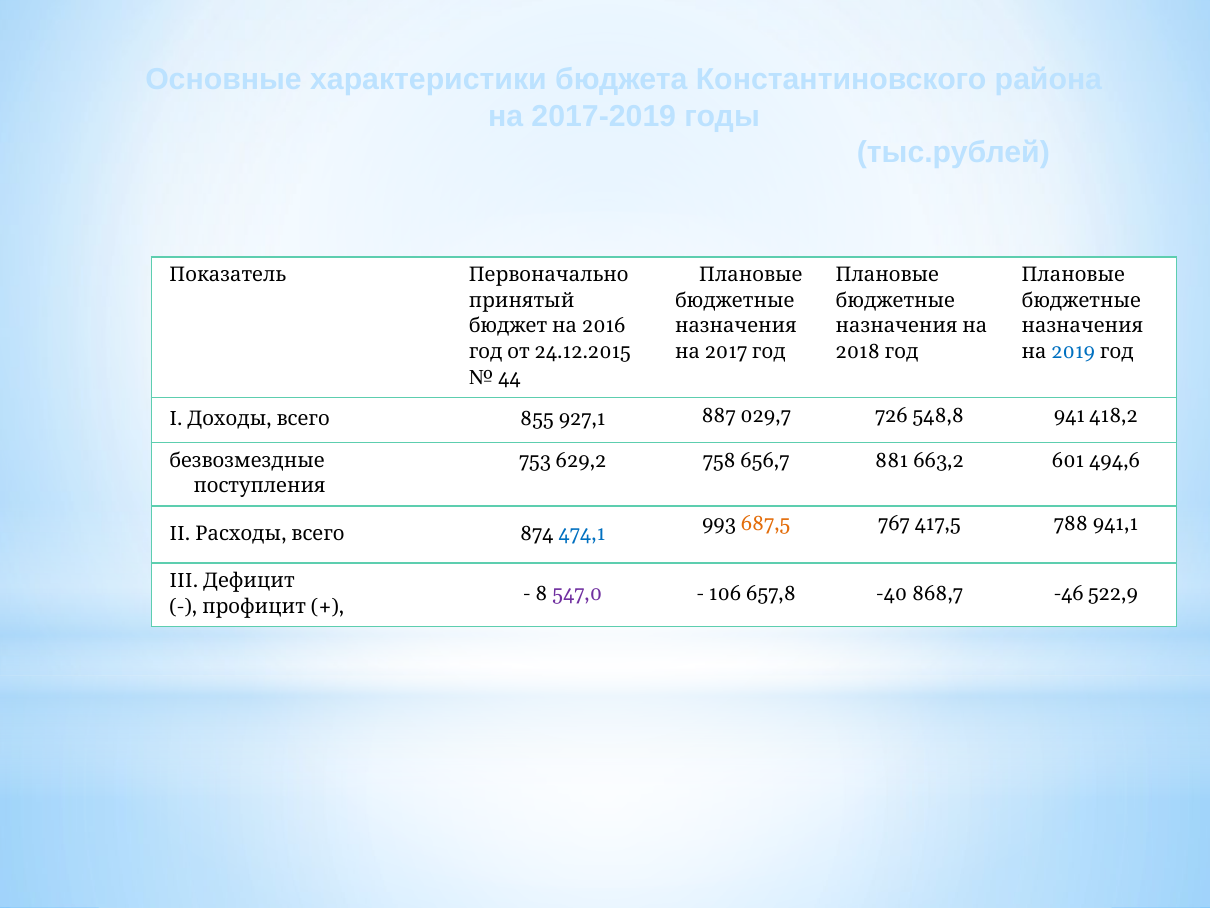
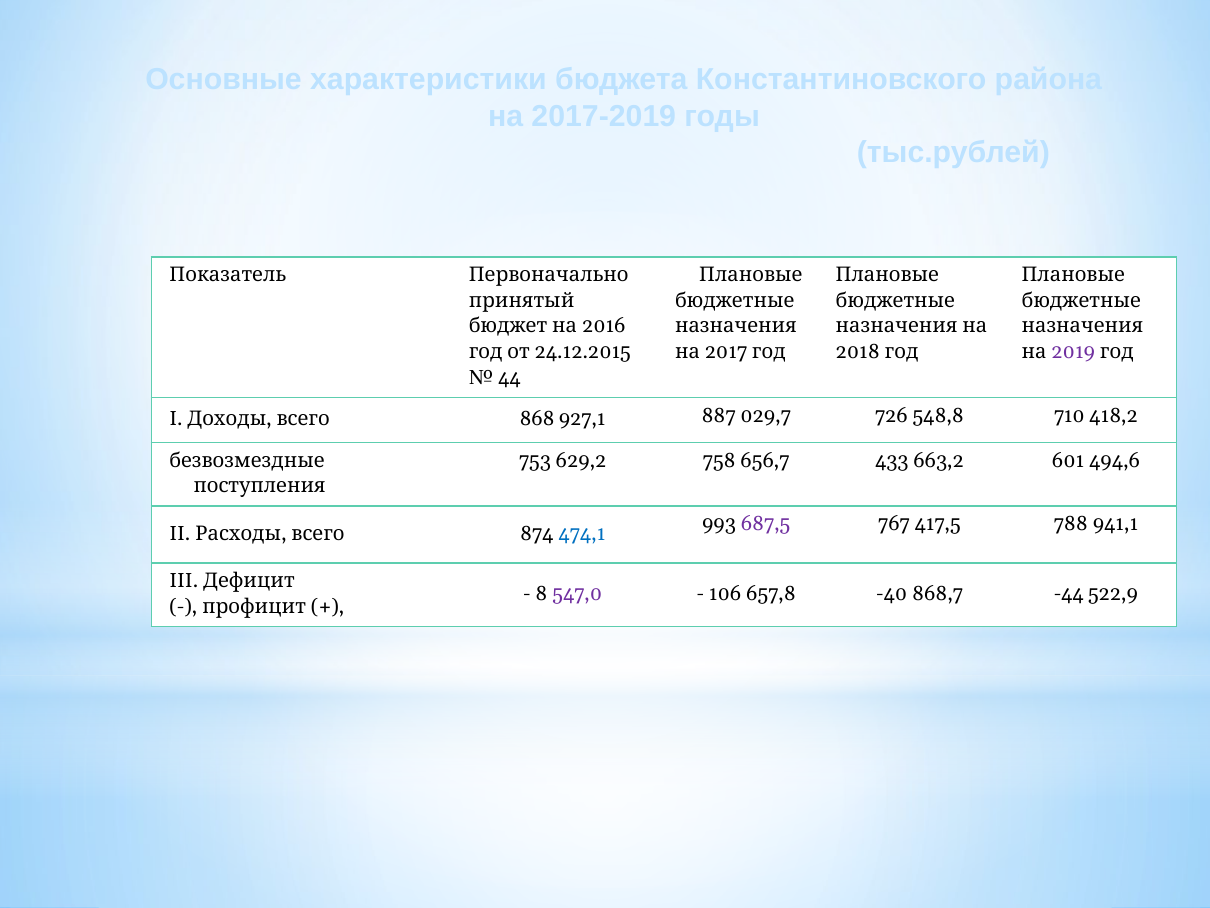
2019 colour: blue -> purple (1073, 352)
855: 855 -> 868 (537, 419)
941: 941 -> 710 (1069, 415)
881: 881 -> 433 (892, 460)
687,5 colour: orange -> purple (766, 524)
-46: -46 -> -44 (1069, 594)
